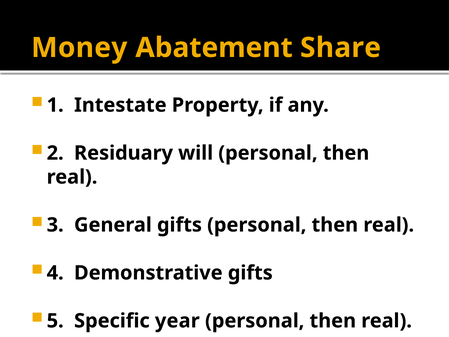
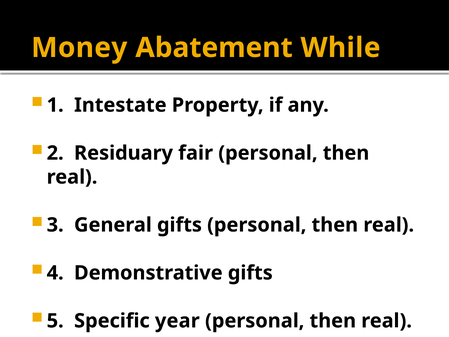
Share: Share -> While (341, 48)
will: will -> fair (196, 153)
